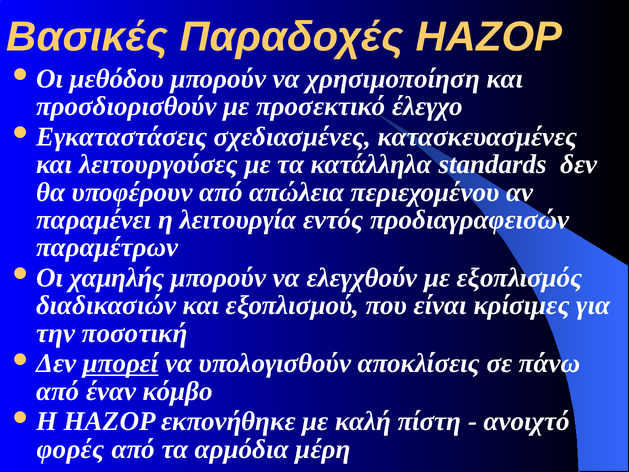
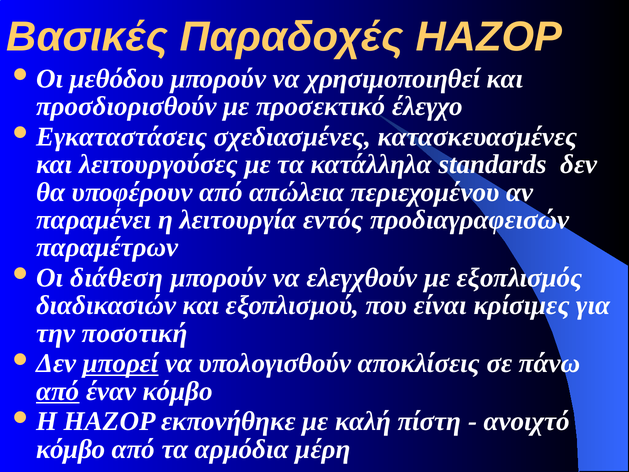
χρησιμοποίηση: χρησιμοποίηση -> χρησιμοποιηθεί (393, 79)
χαμηλής: χαμηλής -> διάθεση (117, 278)
από underline: none -> present (58, 391)
φορές: φορές -> κόμβο (71, 449)
